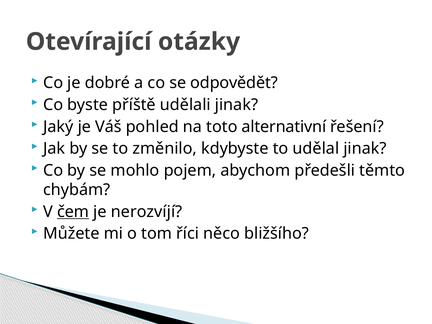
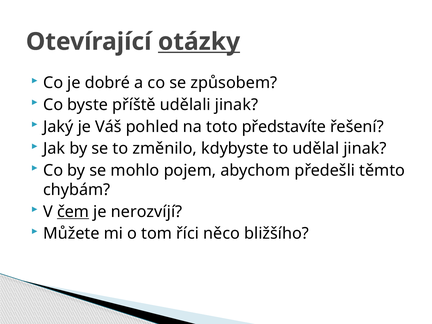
otázky underline: none -> present (199, 42)
odpovědět: odpovědět -> způsobem (234, 83)
alternativní: alternativní -> představíte (284, 127)
